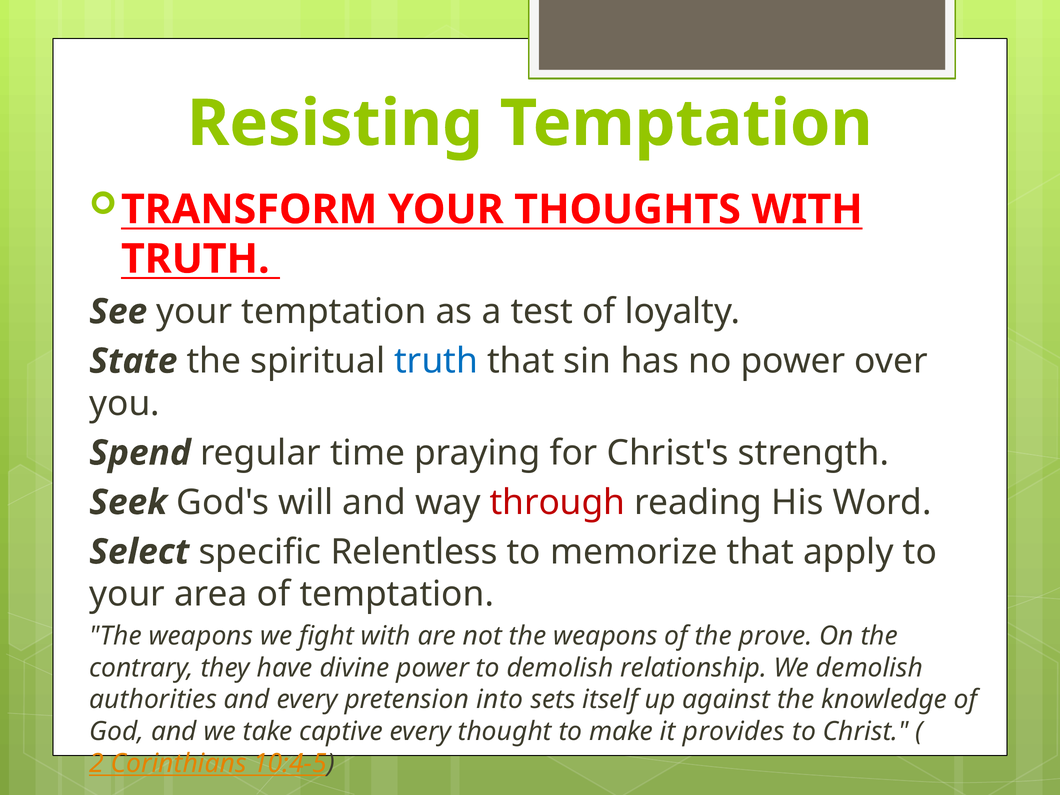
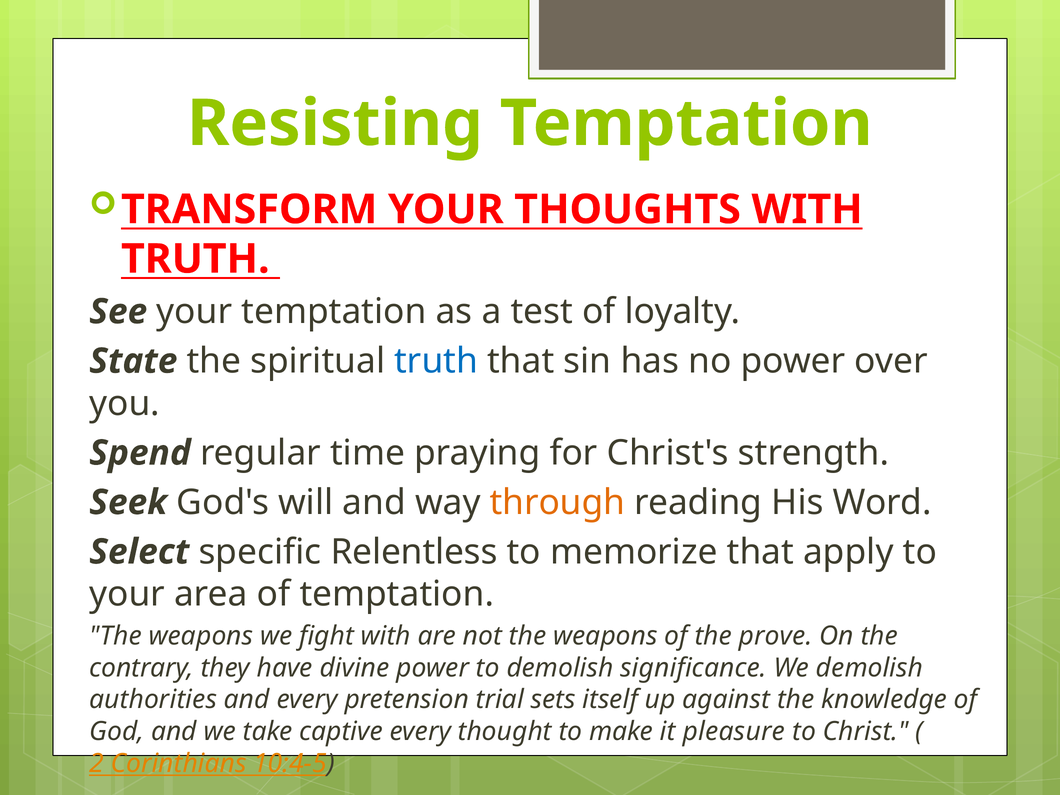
through colour: red -> orange (558, 502)
relationship: relationship -> significance (694, 668)
into: into -> trial (500, 700)
provides: provides -> pleasure (734, 731)
